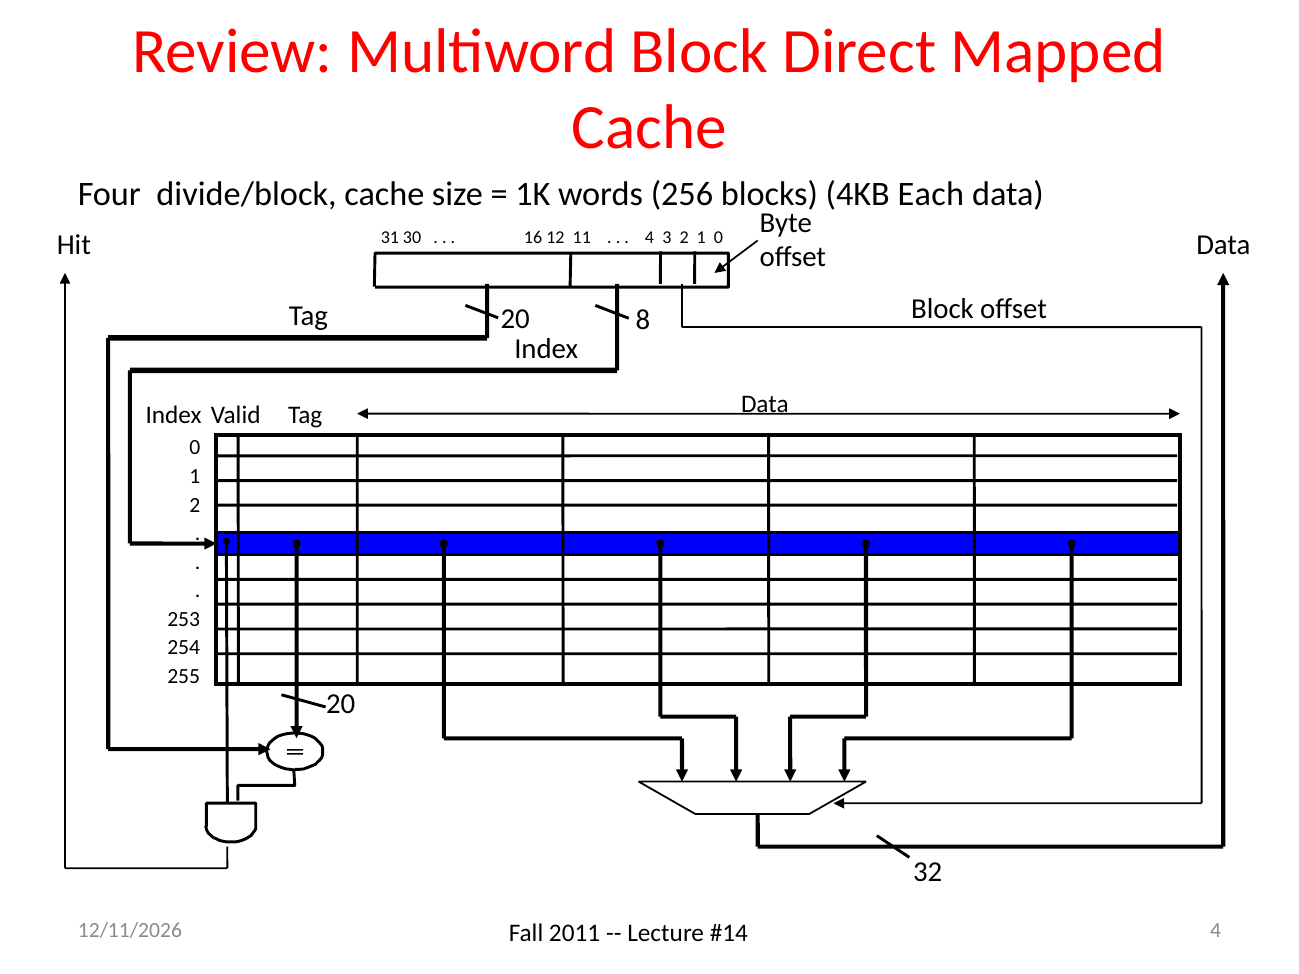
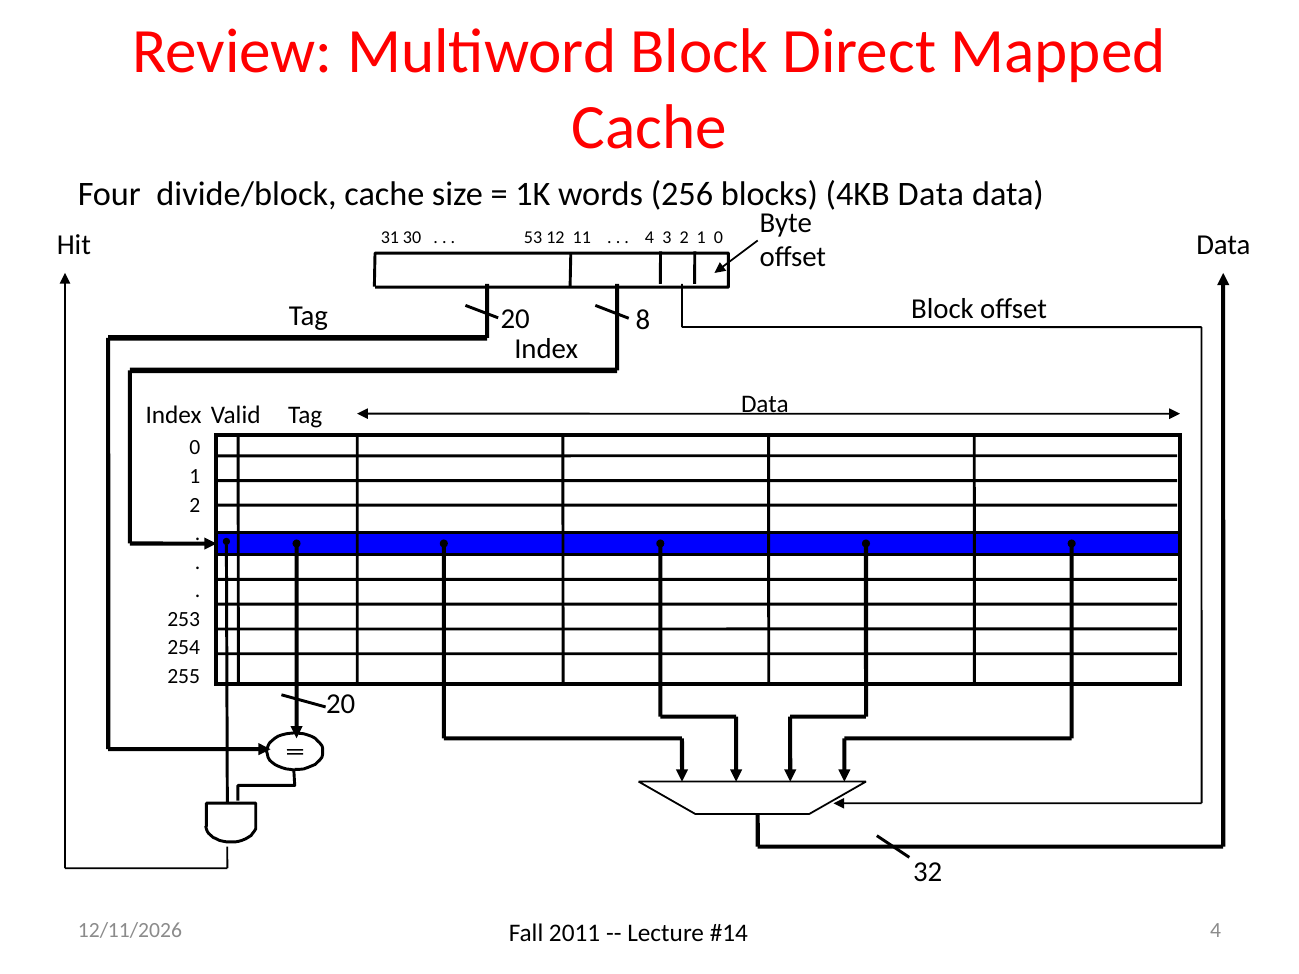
4KB Each: Each -> Data (931, 195)
16: 16 -> 53 (533, 237)
